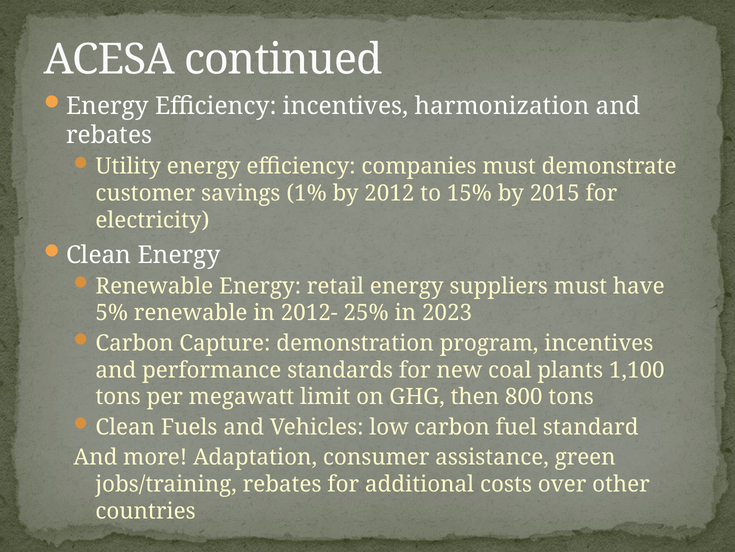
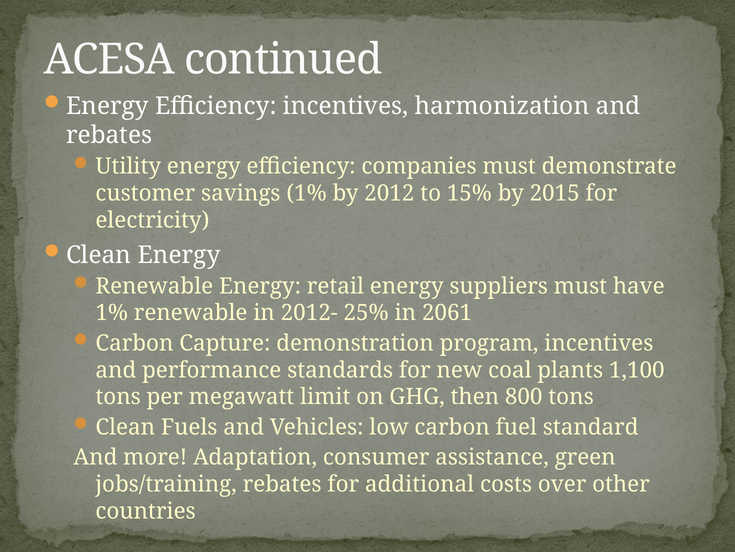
5%: 5% -> 1% (112, 313)
2023: 2023 -> 2061 (447, 313)
